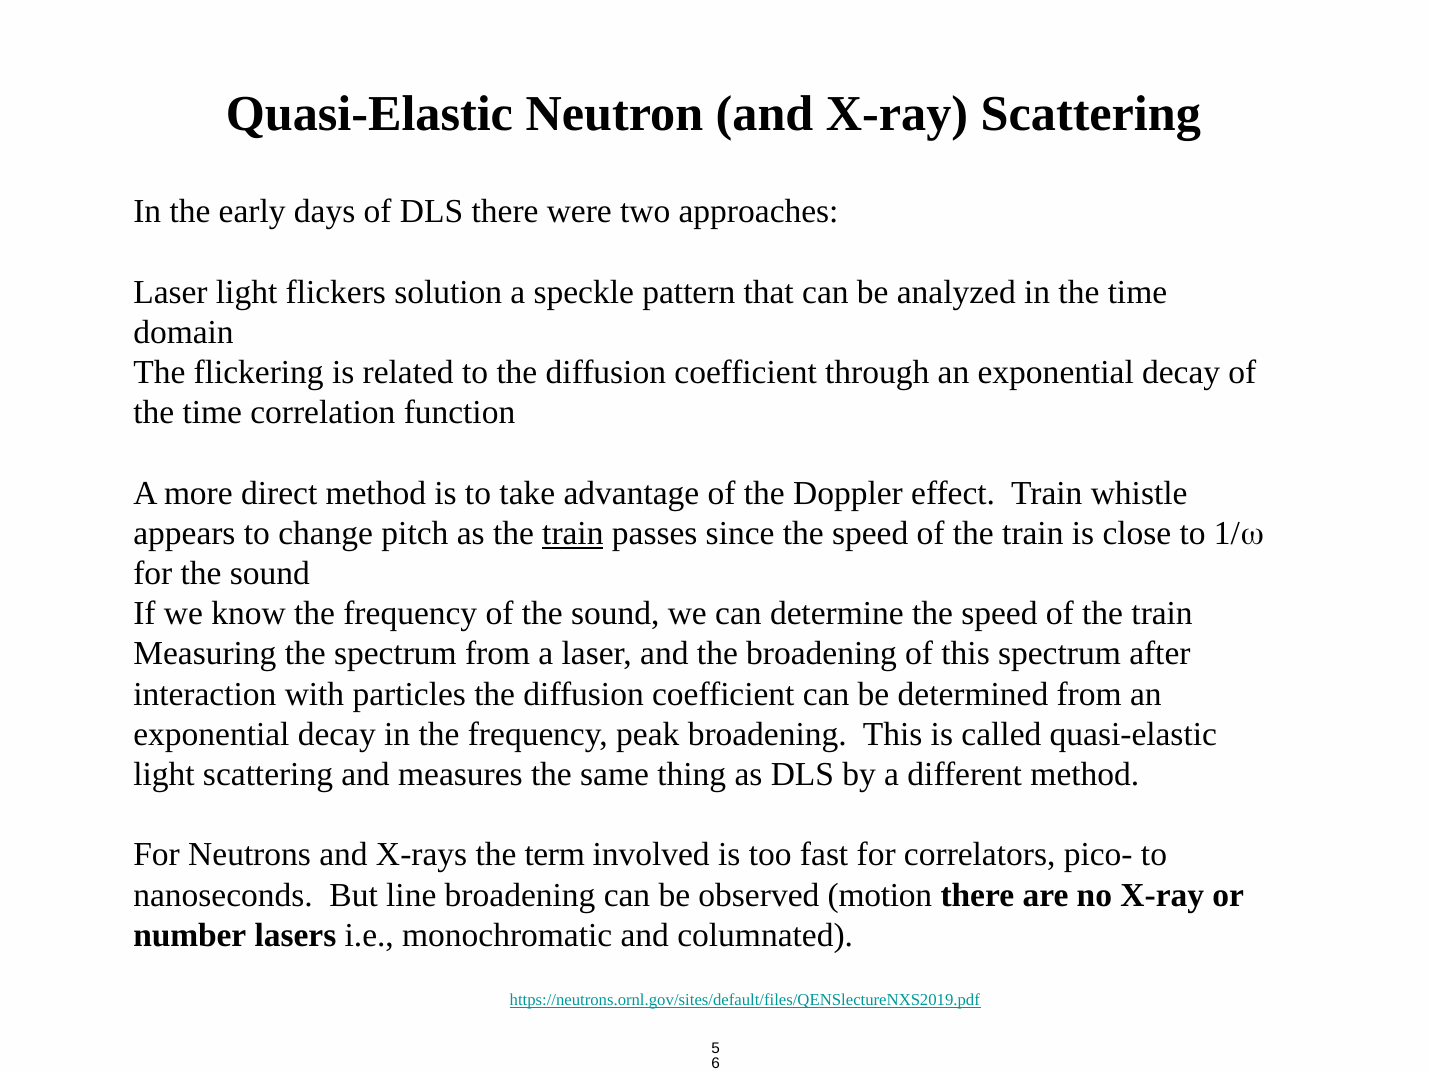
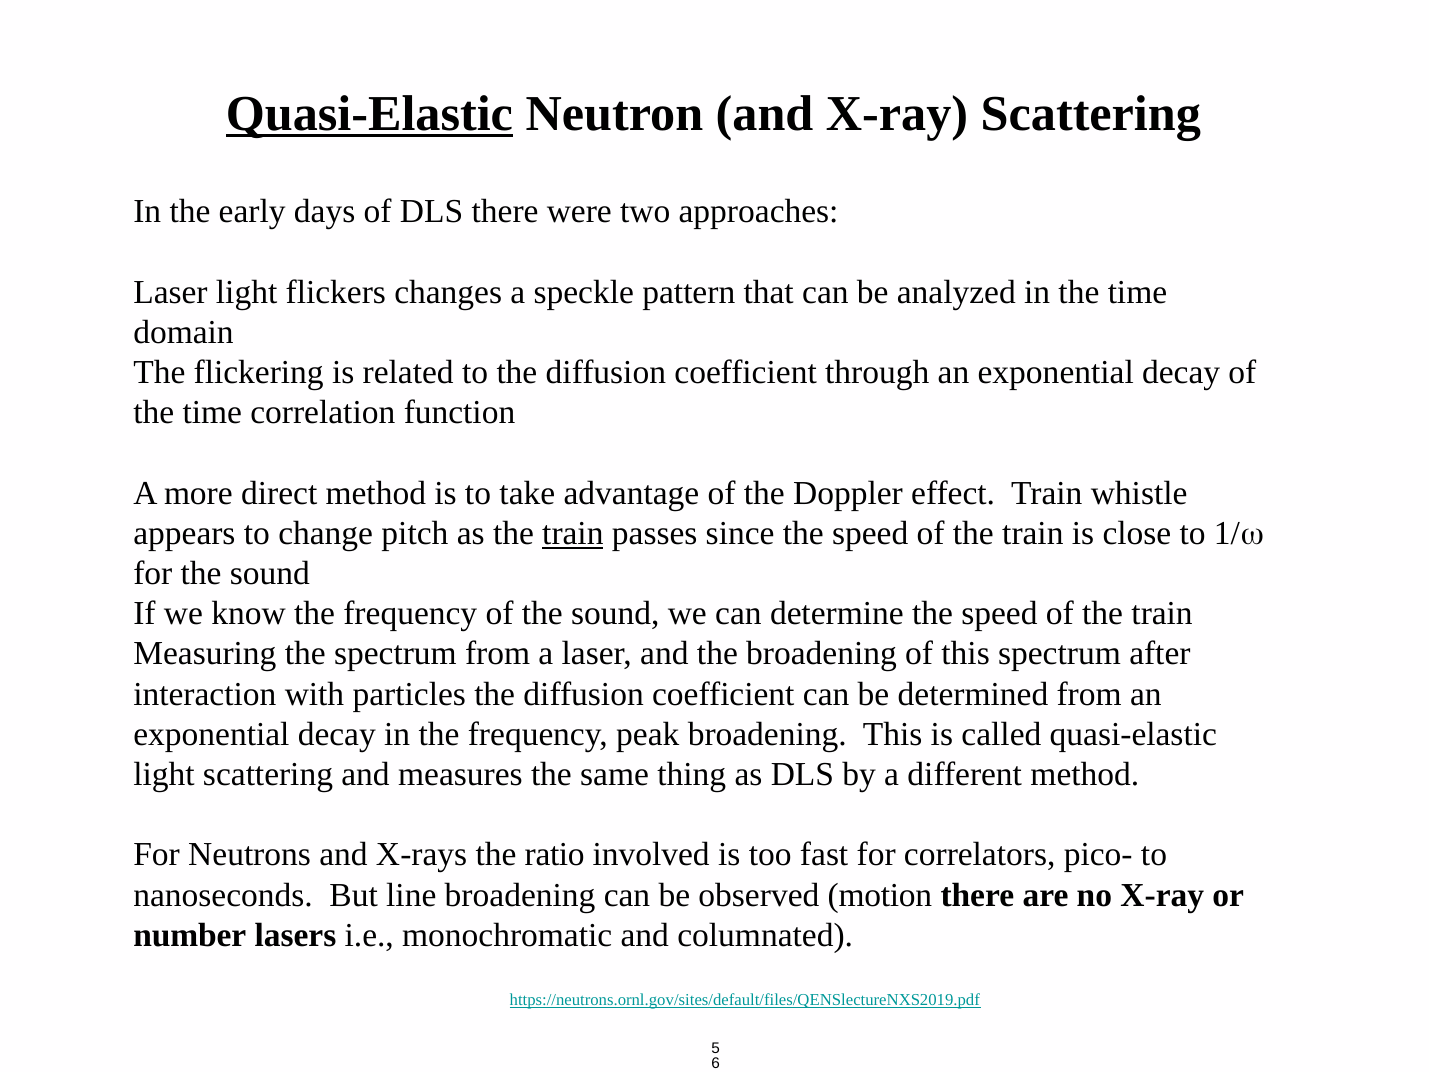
Quasi-Elastic underline: none -> present (369, 114)
solution: solution -> changes (448, 292)
term: term -> ratio (555, 855)
